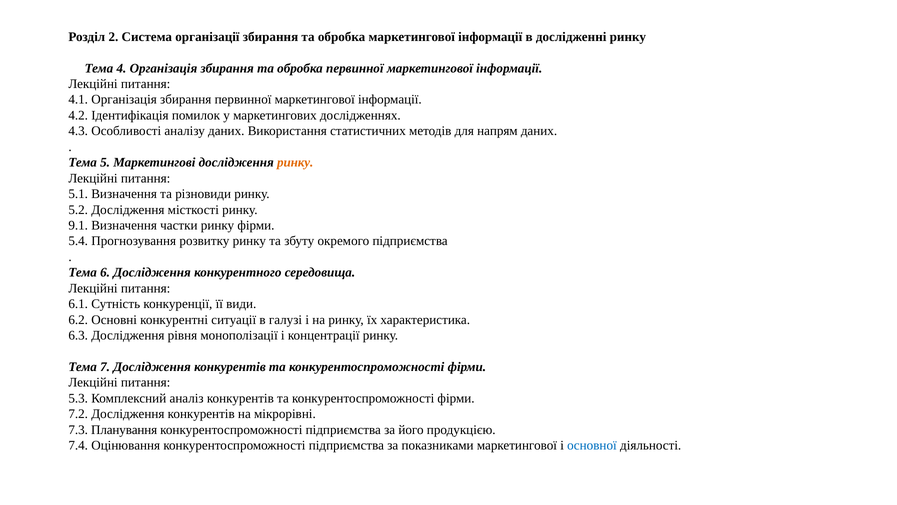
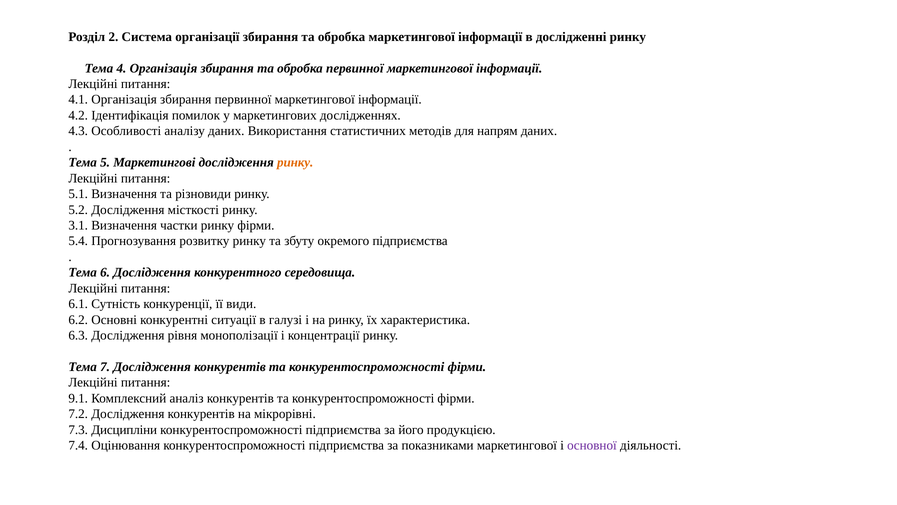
9.1: 9.1 -> 3.1 (78, 225)
5.3: 5.3 -> 9.1 (78, 398)
Планування: Планування -> Дисципліни (124, 429)
основної colour: blue -> purple (592, 445)
